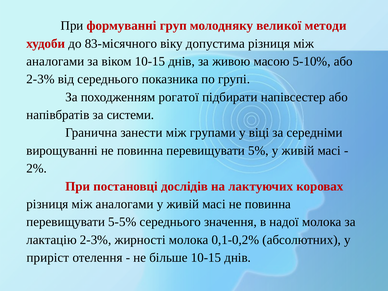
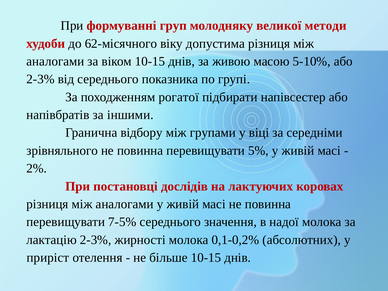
83-місячного: 83-місячного -> 62-місячного (121, 43)
системи: системи -> іншими (130, 115)
занести: занести -> відбору (142, 133)
вирощуванні: вирощуванні -> зрівняльного (62, 151)
5-5%: 5-5% -> 7-5% (122, 222)
